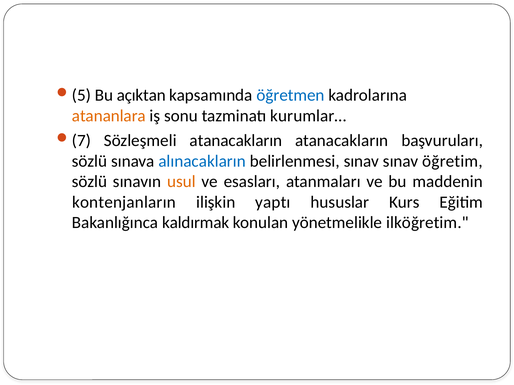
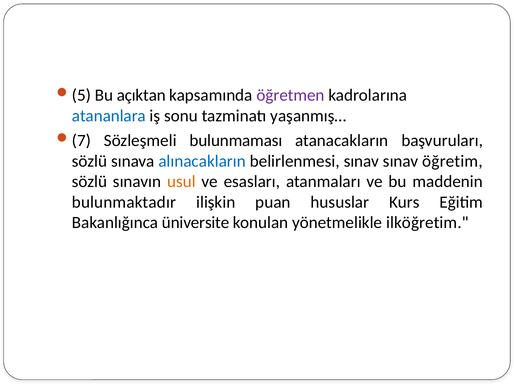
öğretmen colour: blue -> purple (291, 95)
atananlara colour: orange -> blue (109, 116)
kurumlar…: kurumlar… -> yaşanmış… (308, 116)
Sözleşmeli atanacakların: atanacakların -> bulunmaması (236, 141)
kontenjanların: kontenjanların -> bulunmaktadır (124, 202)
yaptı: yaptı -> puan (273, 202)
kaldırmak: kaldırmak -> üniversite (196, 223)
